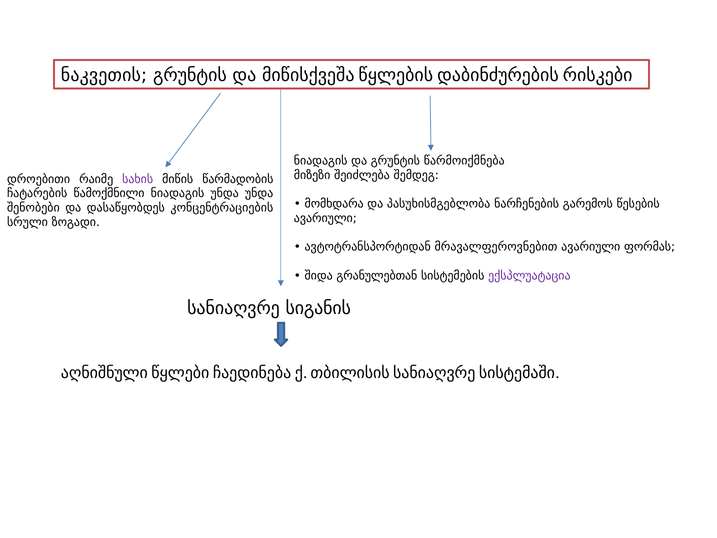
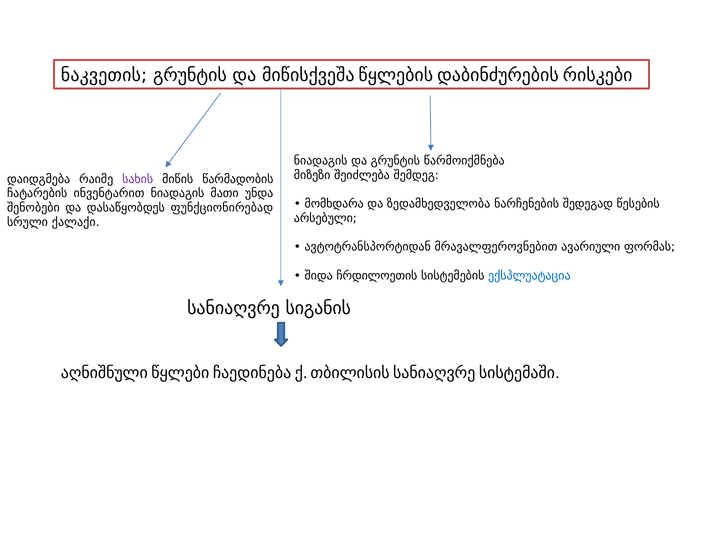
დროებითი: დროებითი -> დაიდგმება (39, 179)
წამოქმნილი: წამოქმნილი -> ინვენტარით (109, 193)
ნიადაგის უნდა: უნდა -> მათი (225, 193)
პასუხისმგებლობა: პასუხისმგებლობა -> ზედამხედველობა (439, 204)
გარემოს: გარემოს -> შედეგად (588, 204)
კონცენტრაციების: კონცენტრაციების -> ფუნქციონირებად (222, 208)
ავარიული: ავარიული -> არსებული (325, 218)
ზოგადი: ზოგადი -> ქალაქი (76, 222)
გრანულებთან: გრანულებთან -> ჩრდილოეთის (377, 276)
ექსპლუატაცია colour: purple -> blue (529, 276)
